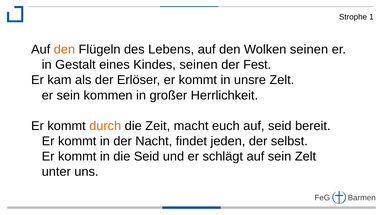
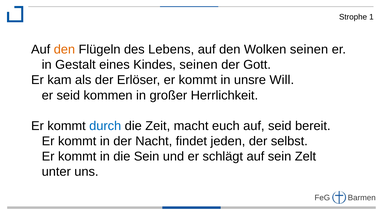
Fest: Fest -> Gott (257, 65)
unsre Zelt: Zelt -> Will (282, 80)
er sein: sein -> seid (68, 96)
durch colour: orange -> blue (105, 126)
die Seid: Seid -> Sein (147, 157)
